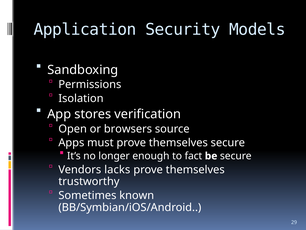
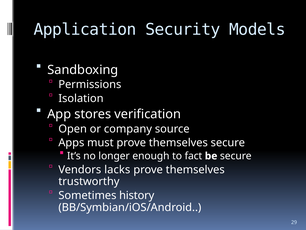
browsers: browsers -> company (128, 129)
known: known -> history (137, 195)
